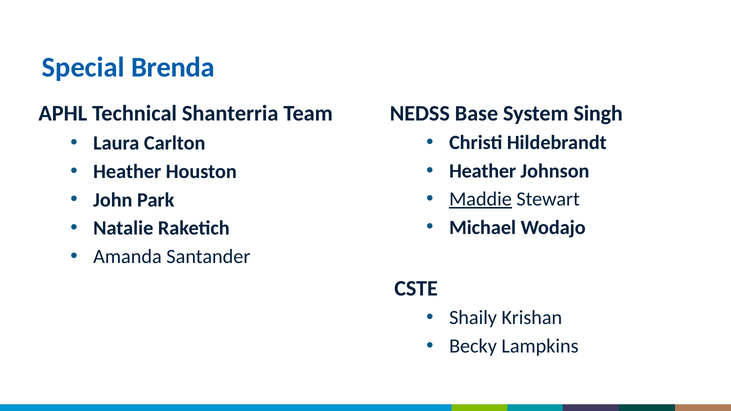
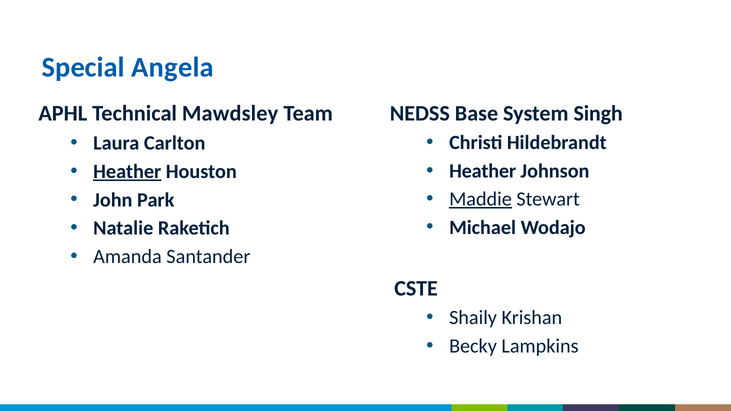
Brenda: Brenda -> Angela (173, 67)
Shanterria: Shanterria -> Mawdsley (230, 114)
Heather underline: none -> present (127, 172)
